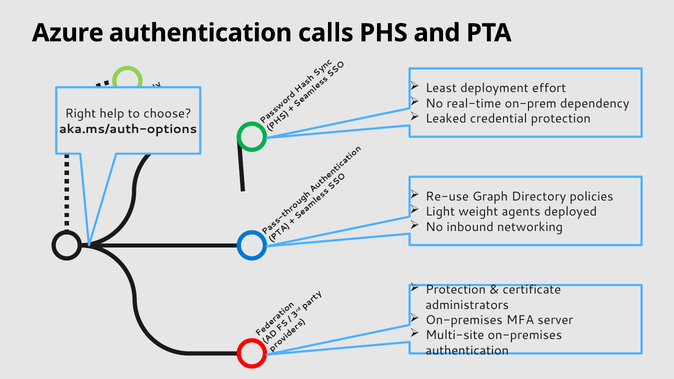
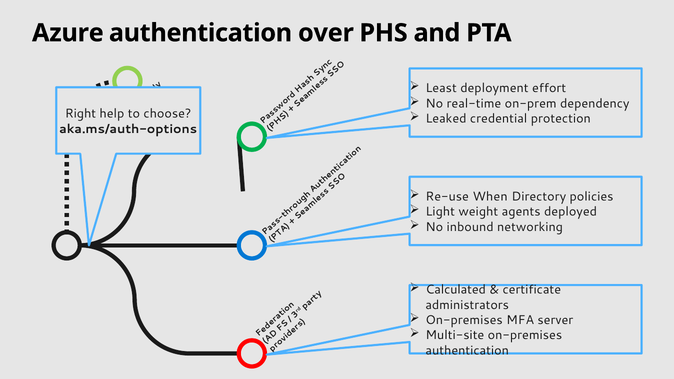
calls: calls -> over (326, 33)
Graph: Graph -> When (490, 197)
Protection: Protection -> Calculated (456, 290)
